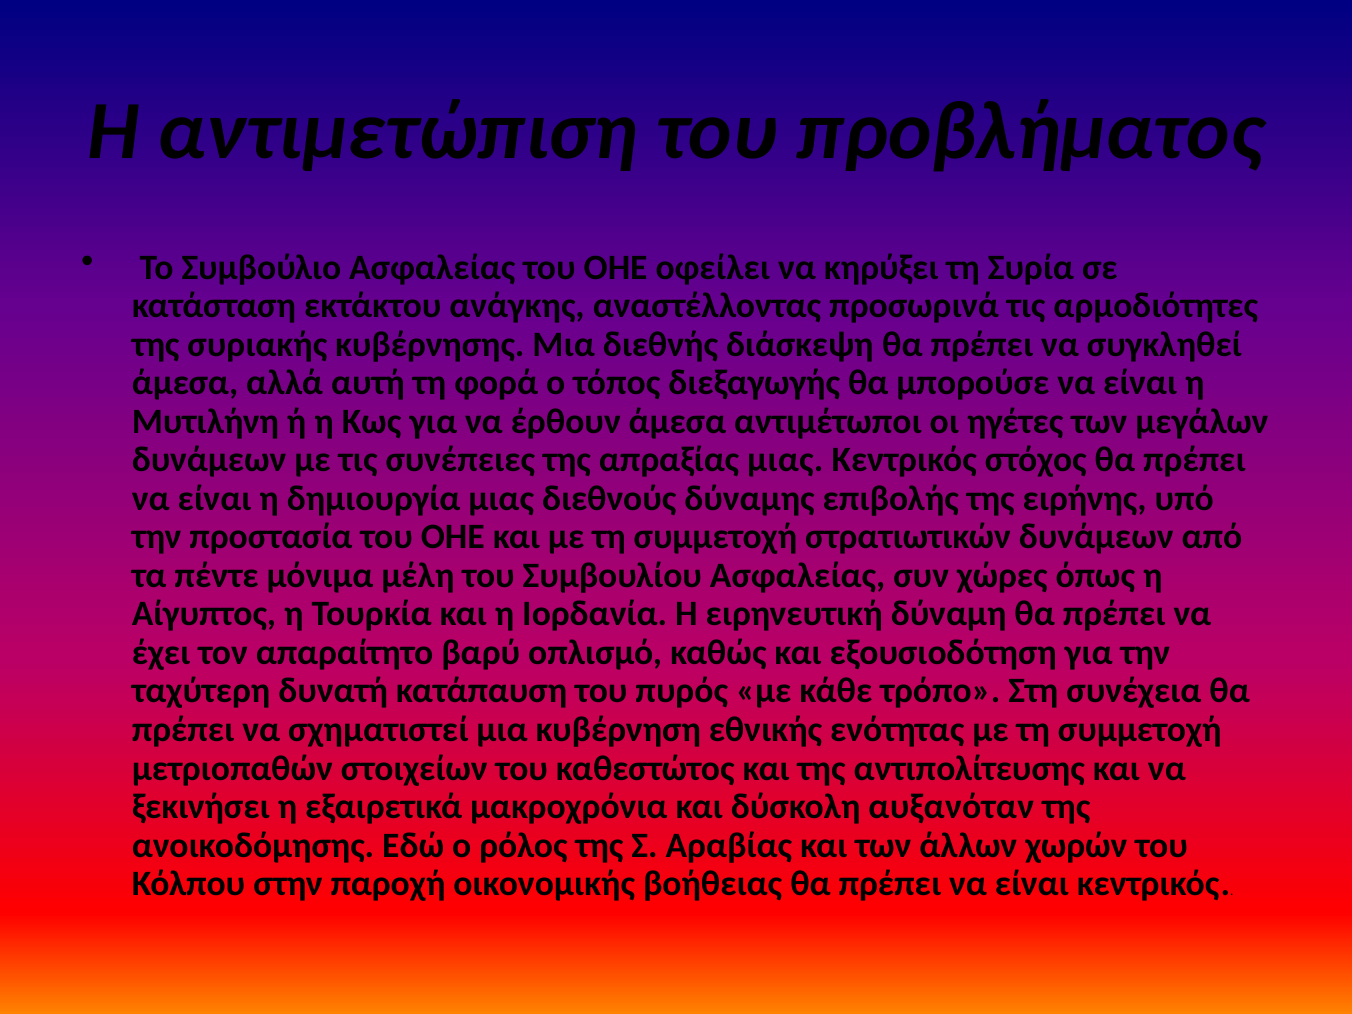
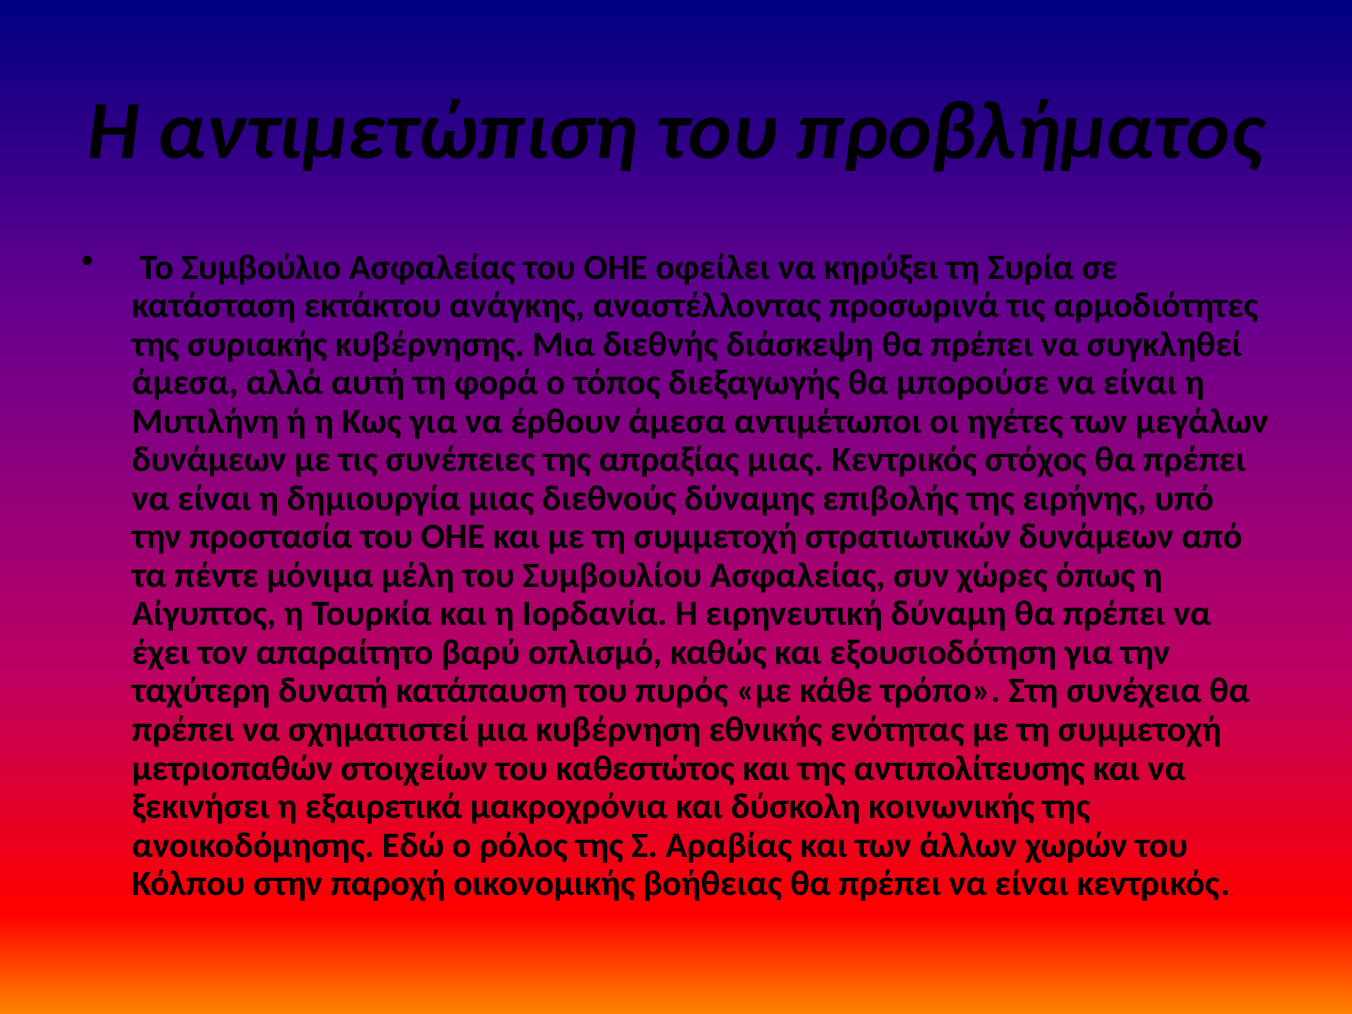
αυξανόταν: αυξανόταν -> κοινωνικής (951, 807)
